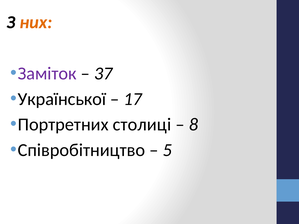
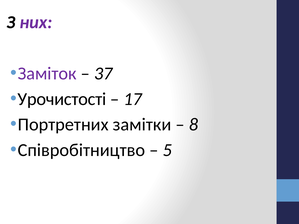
них colour: orange -> purple (36, 22)
Української: Української -> Урочистості (62, 99)
столиці: столиці -> замітки (142, 125)
